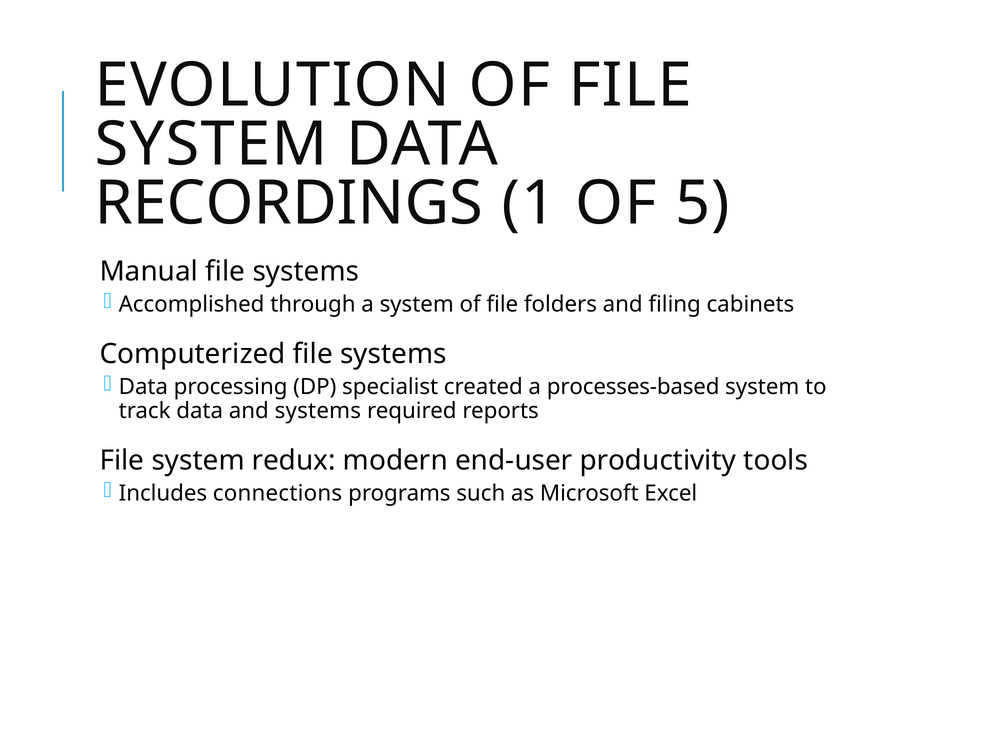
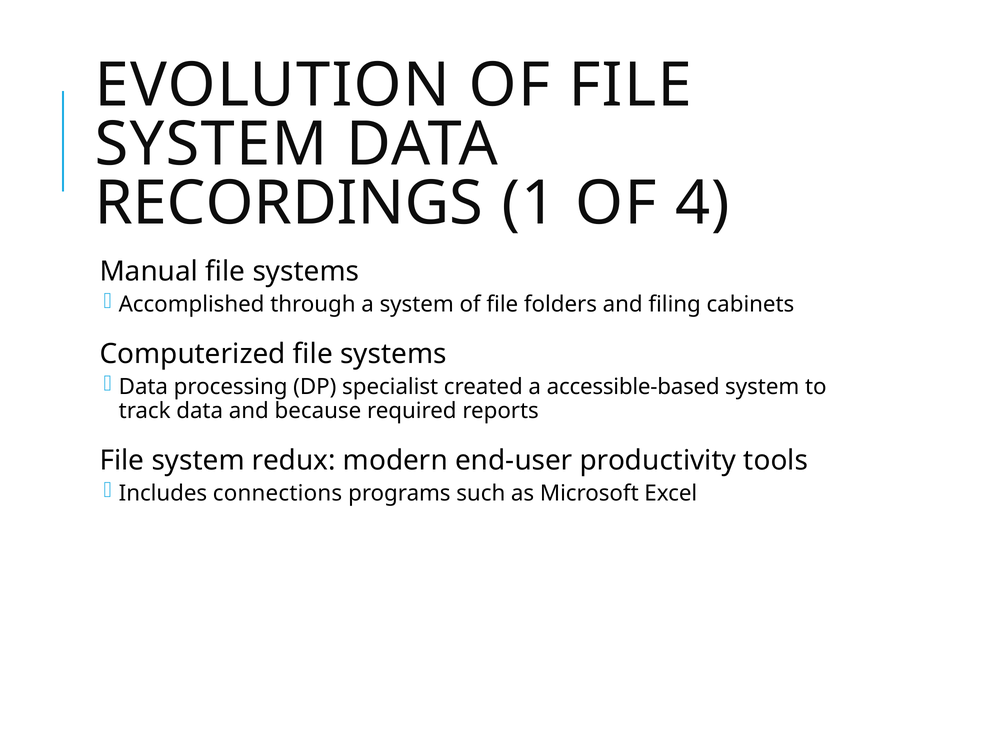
5: 5 -> 4 (702, 203)
processes-based: processes-based -> accessible-based (633, 387)
and systems: systems -> because (318, 411)
